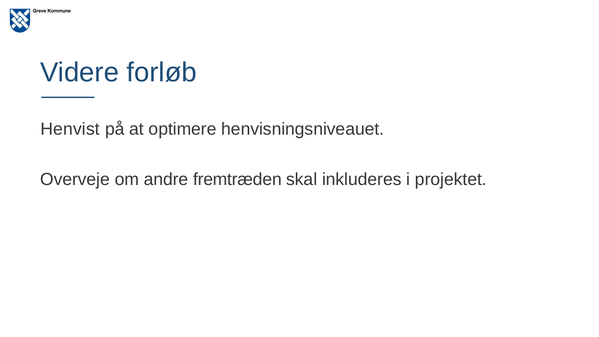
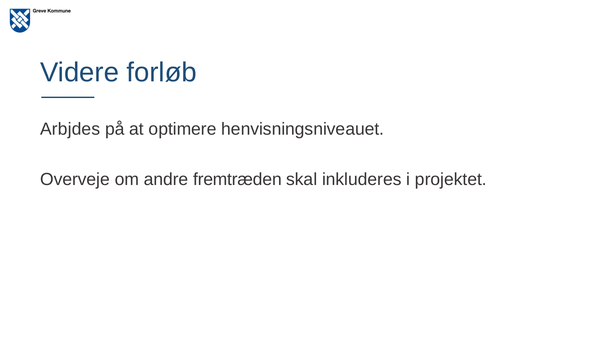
Henvist: Henvist -> Arbjdes (70, 129)
